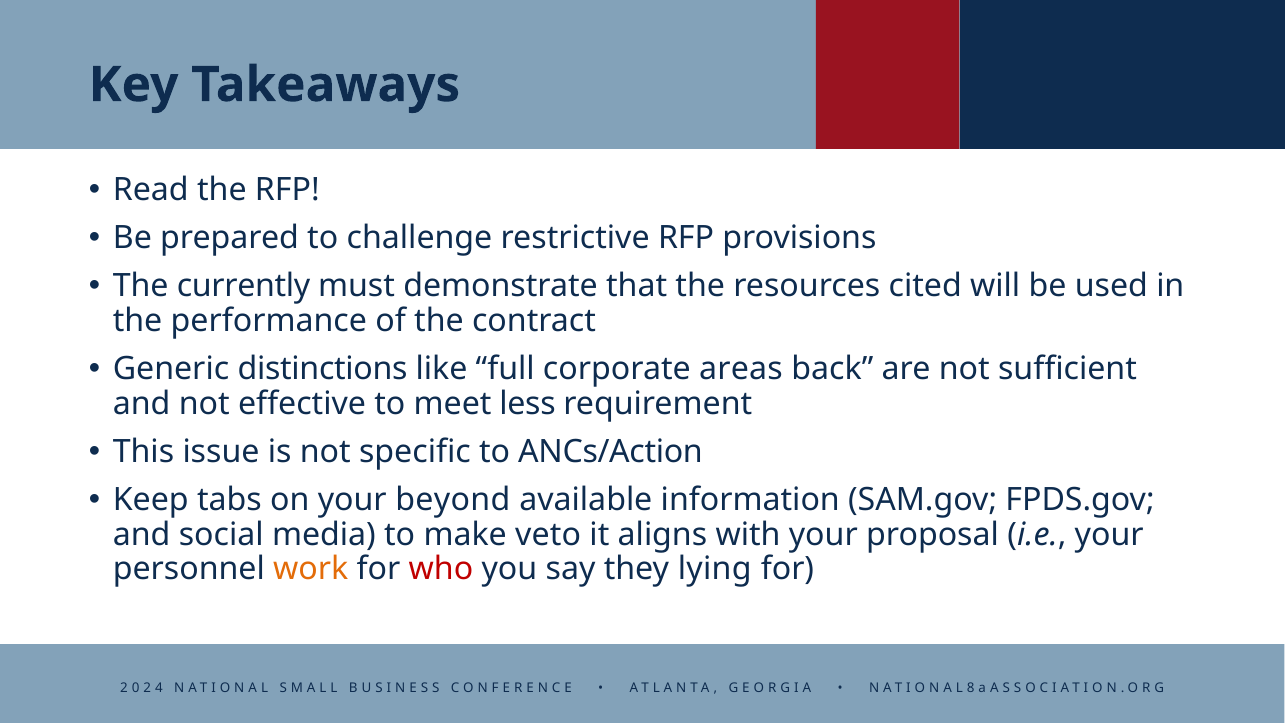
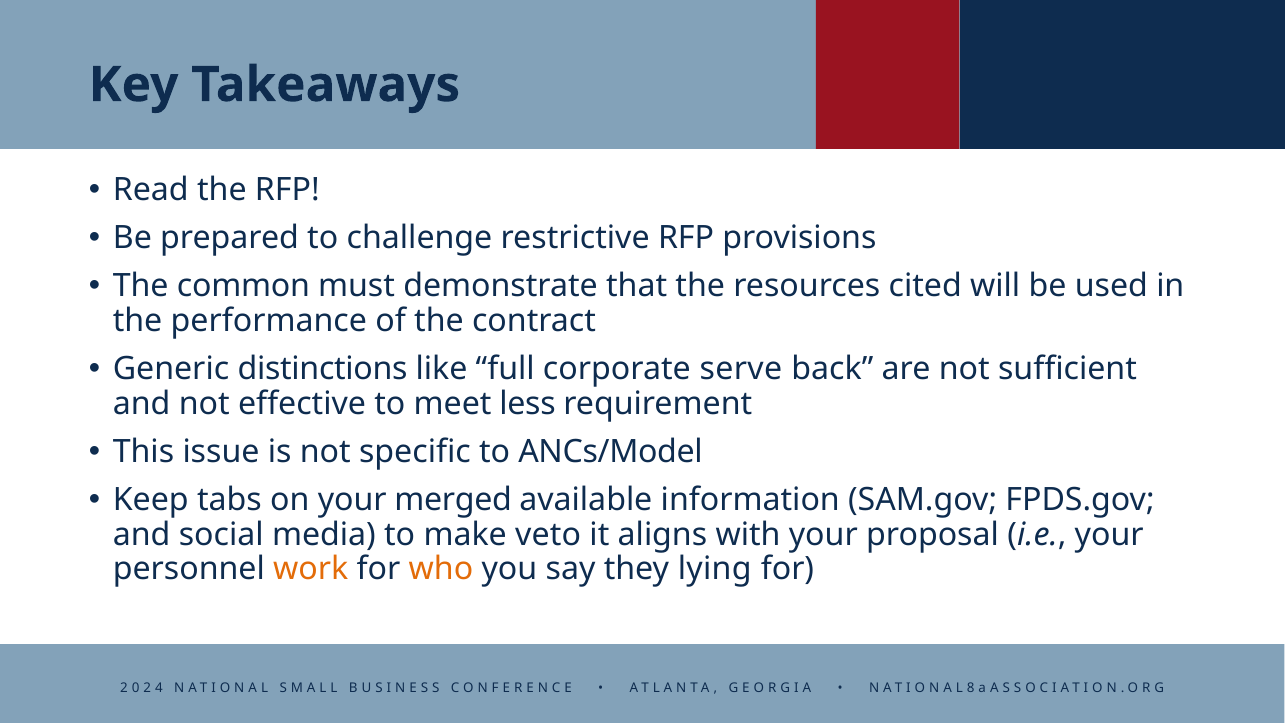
currently: currently -> common (243, 286)
areas: areas -> serve (741, 369)
ANCs/Action: ANCs/Action -> ANCs/Model (611, 452)
beyond: beyond -> merged (453, 500)
who colour: red -> orange (441, 569)
